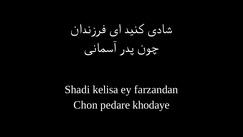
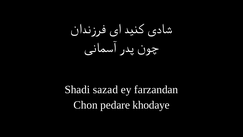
kelisa: kelisa -> sazad (105, 89)
